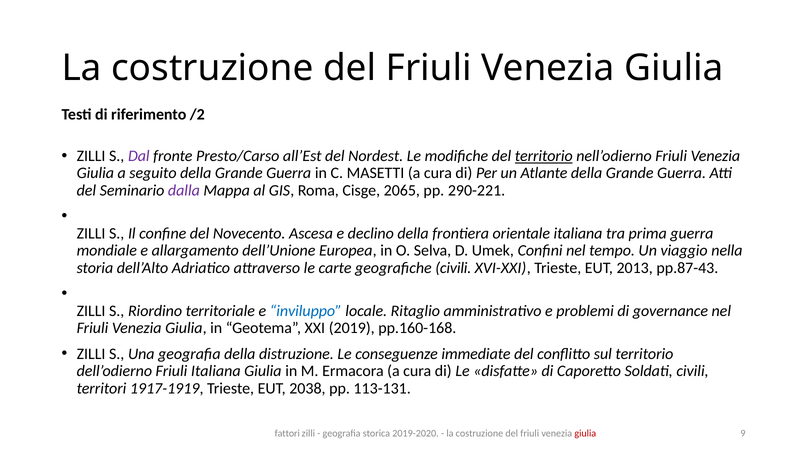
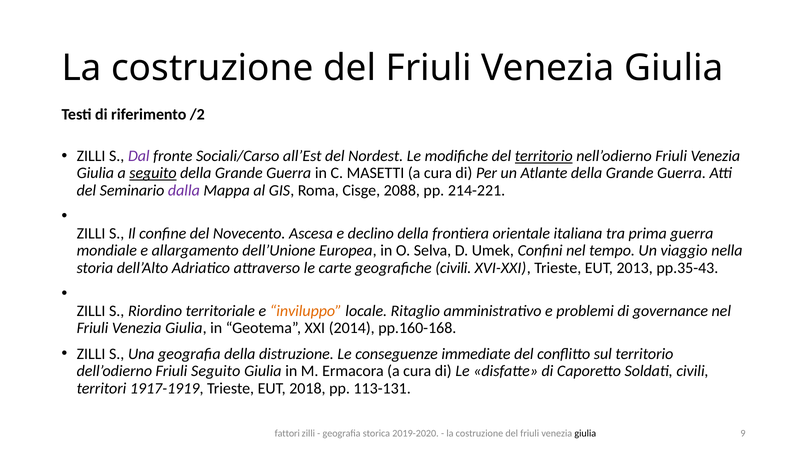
Presto/Carso: Presto/Carso -> Sociali/Carso (238, 156)
seguito underline: none -> present (153, 173)
2065: 2065 -> 2088 (402, 190)
290-221: 290-221 -> 214-221 (477, 190)
pp.87-43: pp.87-43 -> pp.35-43 (687, 268)
inviluppo colour: blue -> orange (306, 311)
2019: 2019 -> 2014 (352, 328)
Friuli Italiana: Italiana -> Seguito (216, 371)
2038: 2038 -> 2018 (307, 388)
giulia colour: red -> black (585, 433)
